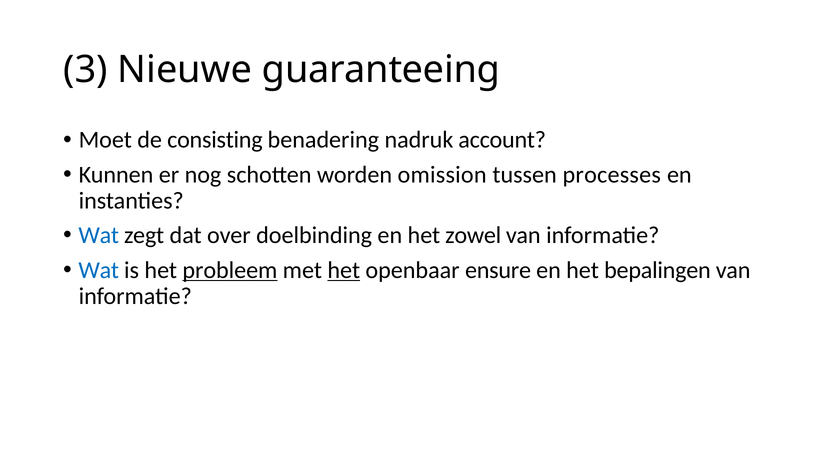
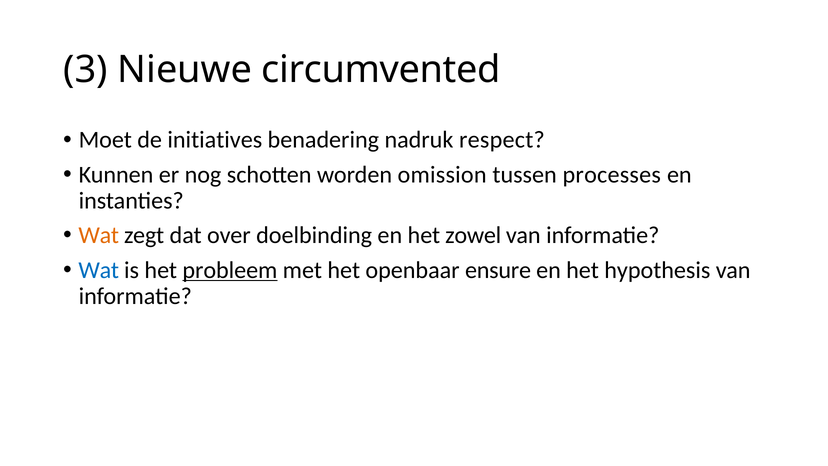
guaranteeing: guaranteeing -> circumvented (381, 70)
consisting: consisting -> initiatives (215, 140)
account: account -> respect (502, 140)
Wat colour: blue -> orange (99, 235)
het underline: present -> none (344, 270)
bepalingen: bepalingen -> hypothesis (657, 270)
